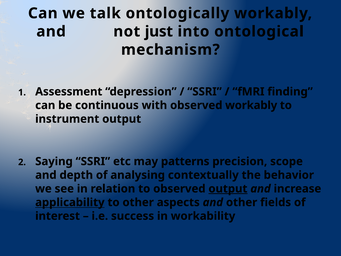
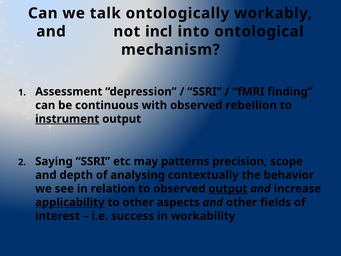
just: just -> incl (159, 31)
observed workably: workably -> rebellion (251, 105)
instrument underline: none -> present (67, 119)
